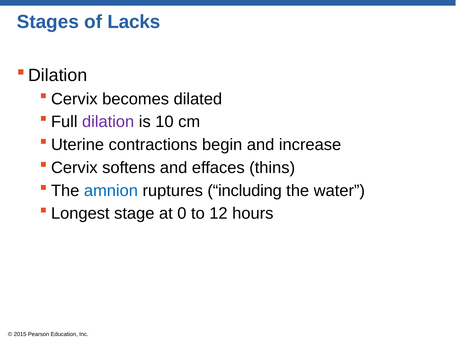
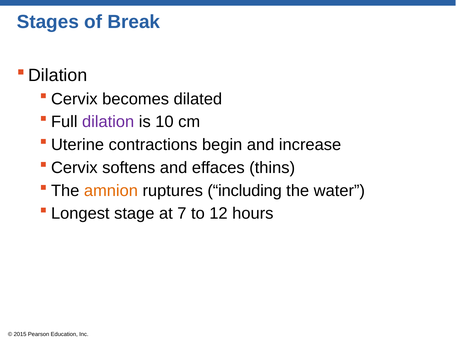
Lacks: Lacks -> Break (134, 22)
amnion colour: blue -> orange (111, 191)
0: 0 -> 7 (182, 214)
